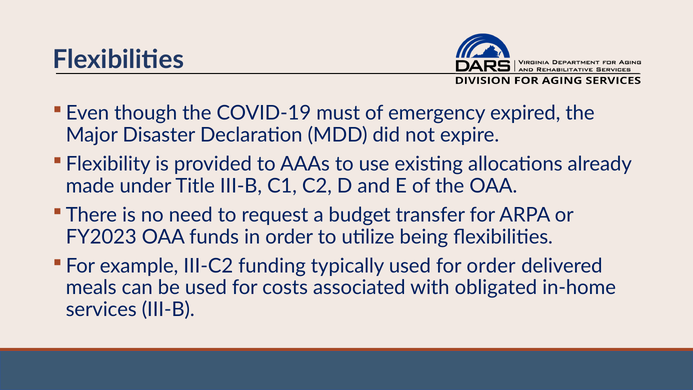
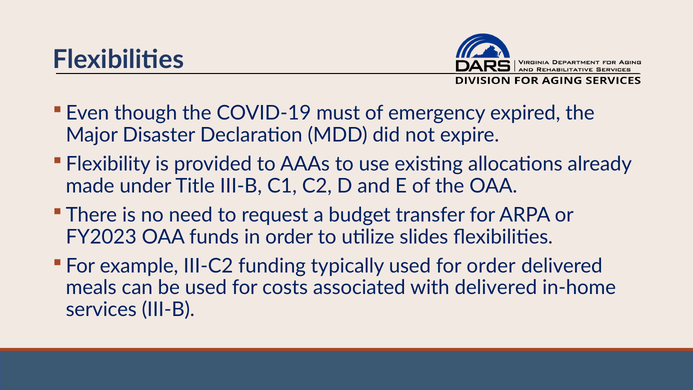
being: being -> slides (424, 237)
with obligated: obligated -> delivered (496, 288)
